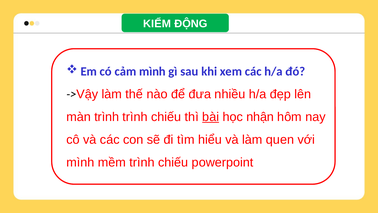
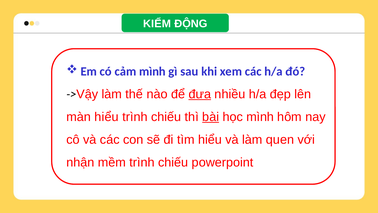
đưa underline: none -> present (200, 94)
màn trình: trình -> hiểu (107, 117)
học nhận: nhận -> mình (260, 117)
mình: mình -> nhận (80, 162)
